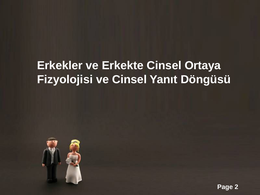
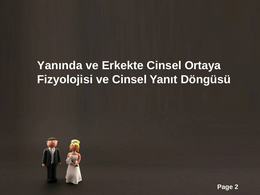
Erkekler: Erkekler -> Yanında (60, 66)
